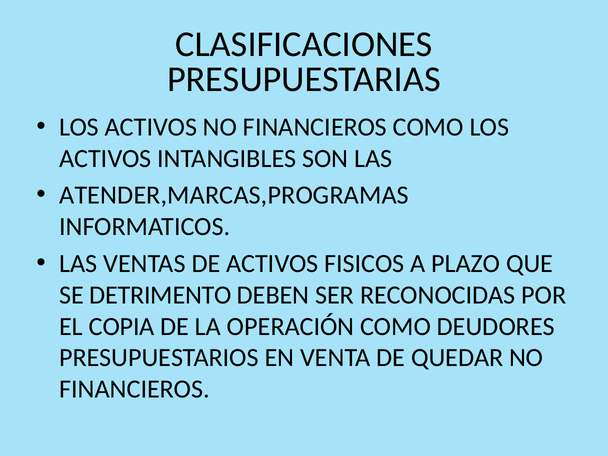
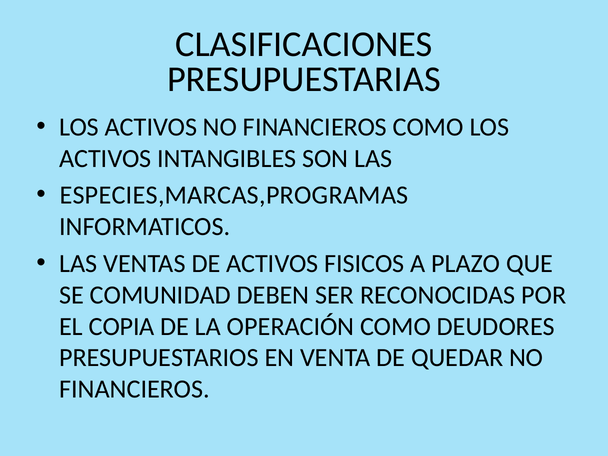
ATENDER,MARCAS,PROGRAMAS: ATENDER,MARCAS,PROGRAMAS -> ESPECIES,MARCAS,PROGRAMAS (234, 195)
DETRIMENTO: DETRIMENTO -> COMUNIDAD (160, 295)
